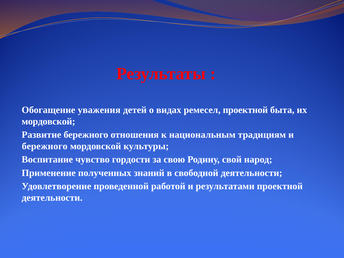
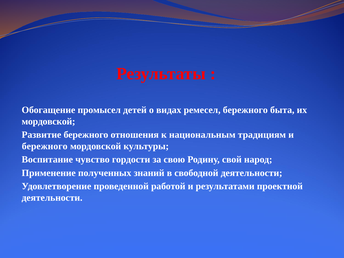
уважения: уважения -> промысел (99, 110)
ремесел проектной: проектной -> бережного (245, 110)
